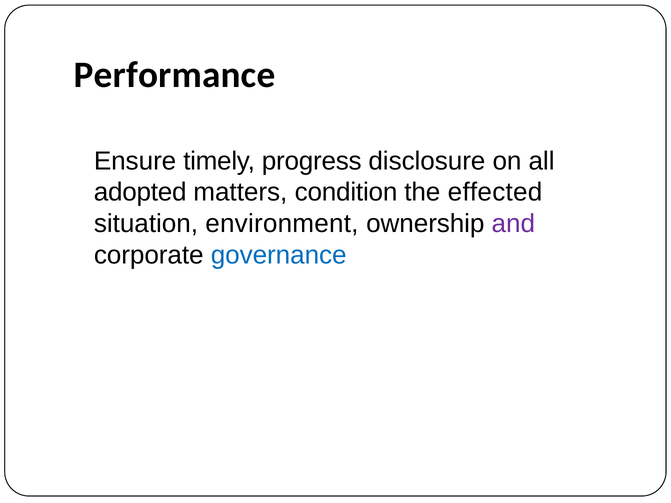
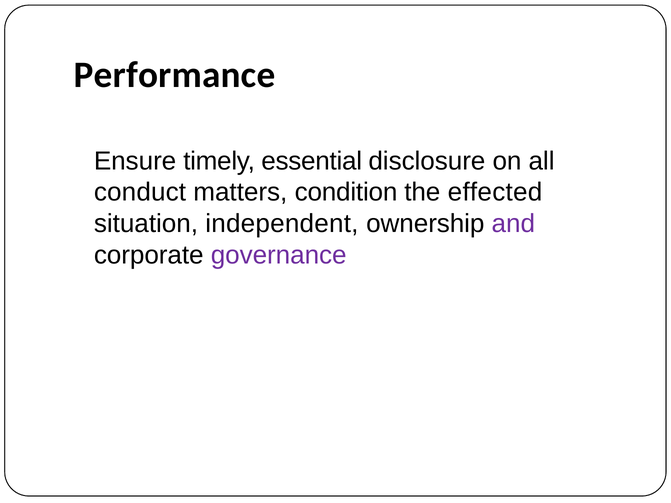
progress: progress -> essential (312, 161)
adopted: adopted -> conduct (140, 192)
environment: environment -> independent (282, 224)
governance colour: blue -> purple (279, 255)
